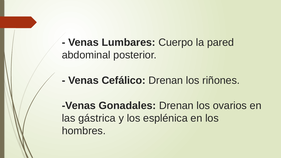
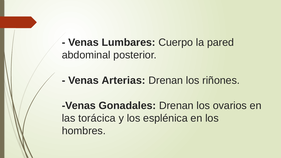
Cefálico: Cefálico -> Arterias (124, 80)
gástrica: gástrica -> torácica (97, 118)
